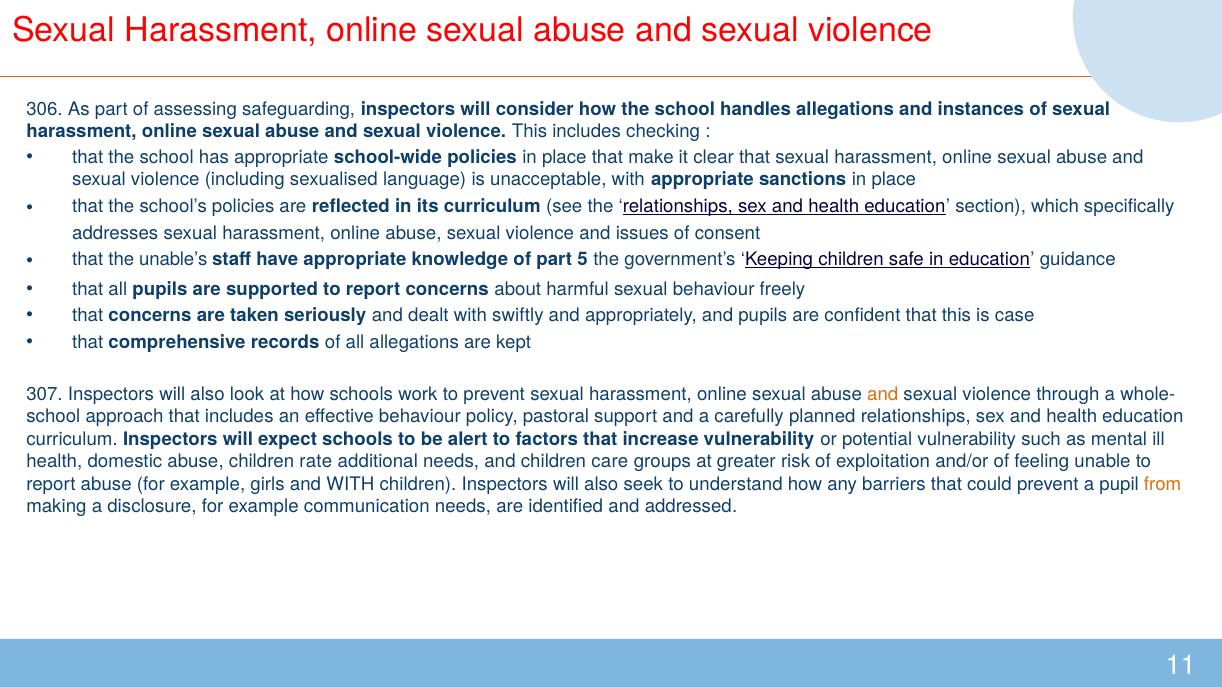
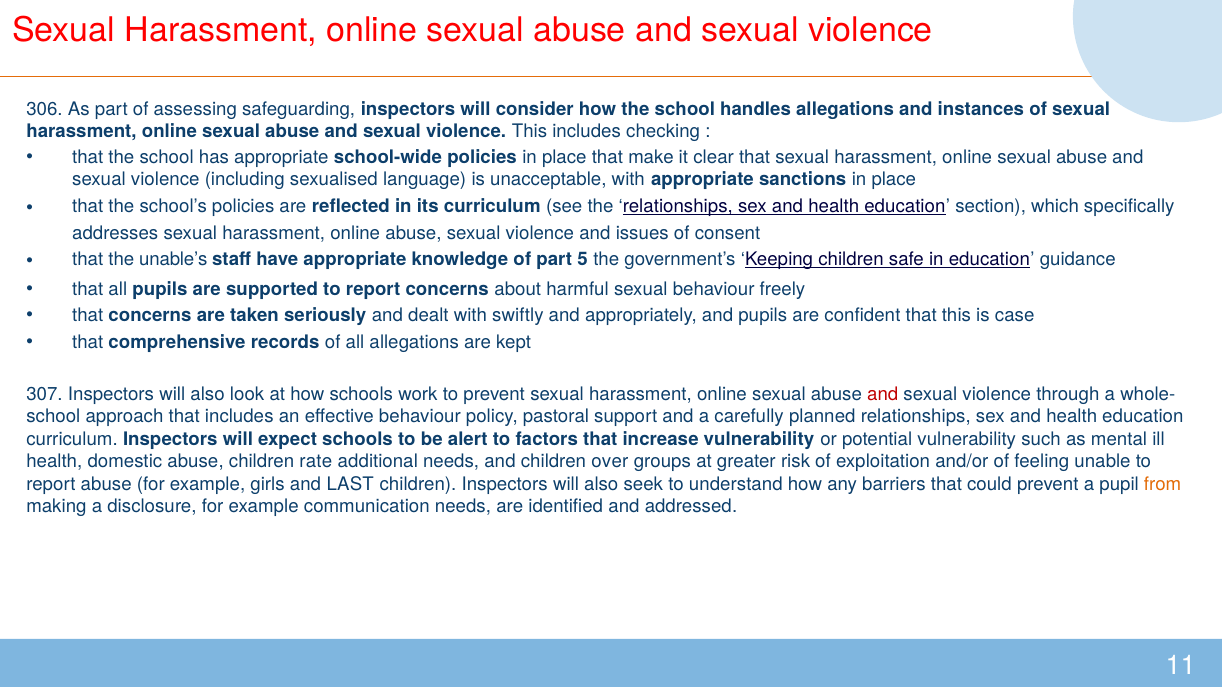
and colour: orange -> red (883, 395)
care: care -> over (610, 462)
and WITH: WITH -> LAST (350, 484)
